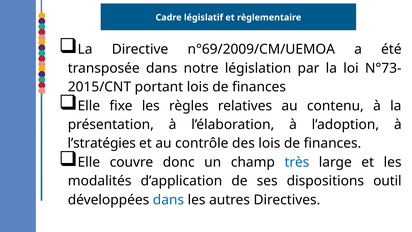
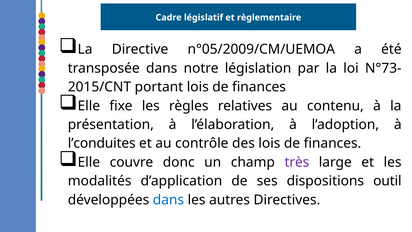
n°69/2009/CM/UEMOA: n°69/2009/CM/UEMOA -> n°05/2009/CM/UEMOA (261, 49)
l’stratégies: l’stratégies -> l’conduites (102, 143)
très colour: blue -> purple (297, 162)
